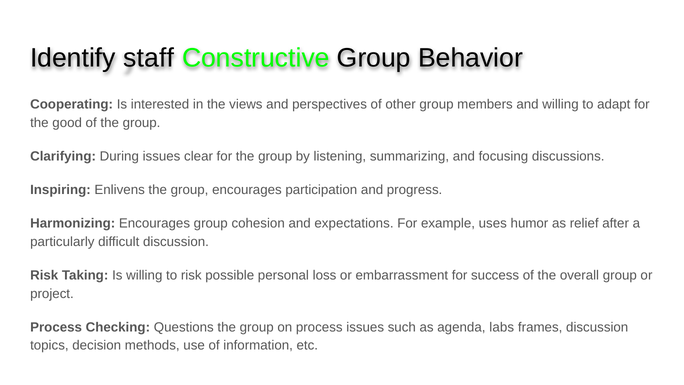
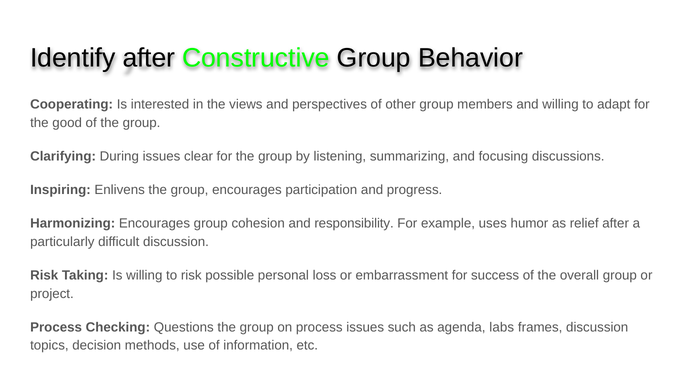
Identify staff: staff -> after (149, 58)
expectations: expectations -> responsibility (354, 223)
